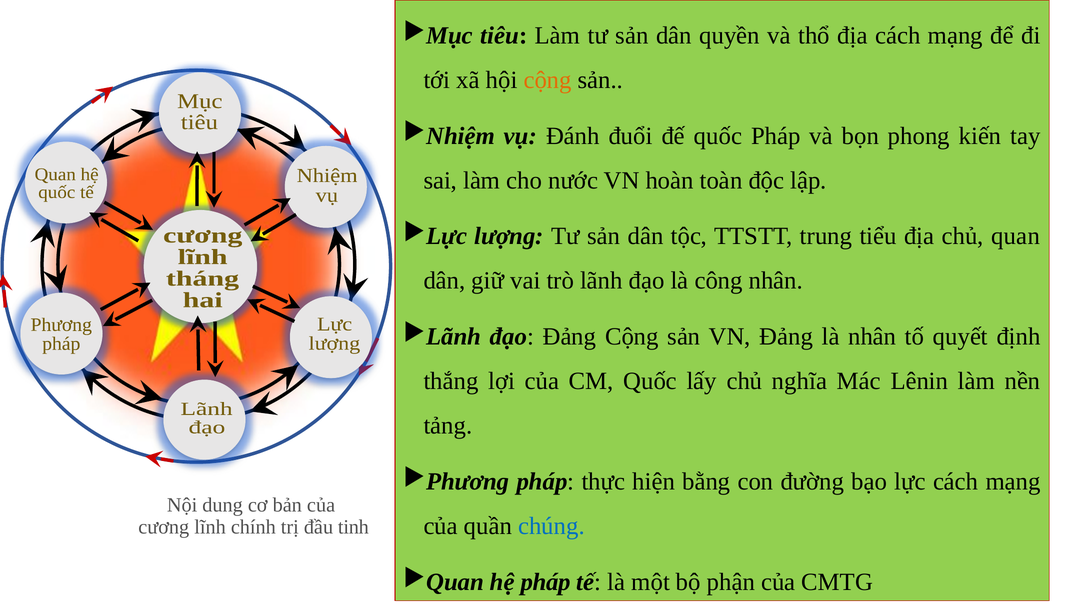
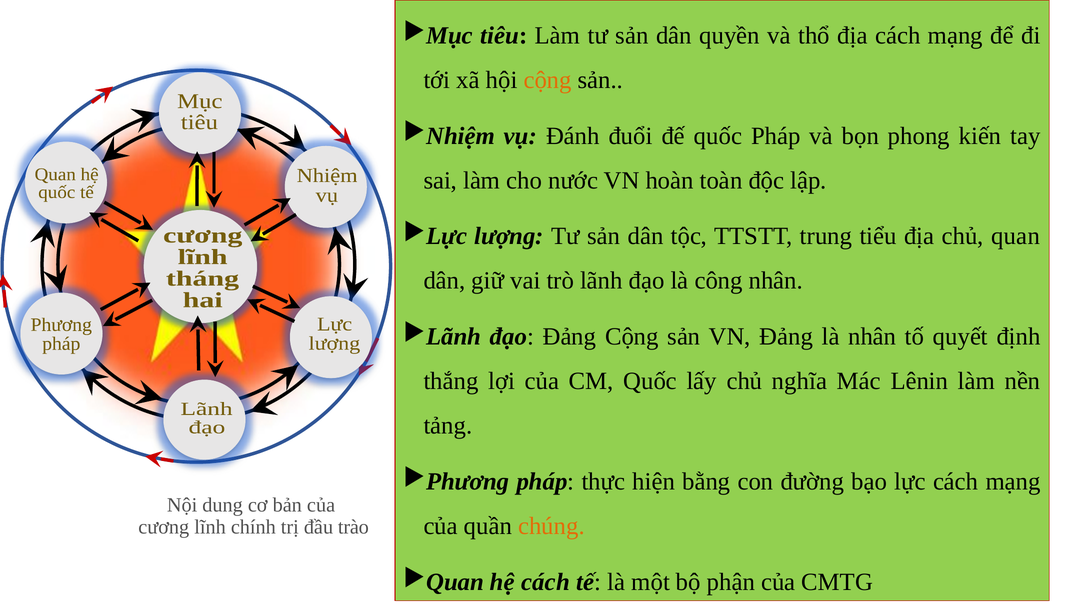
chúng colour: blue -> orange (551, 526)
tinh: tinh -> trào (353, 527)
hệ pháp: pháp -> cách (545, 582)
